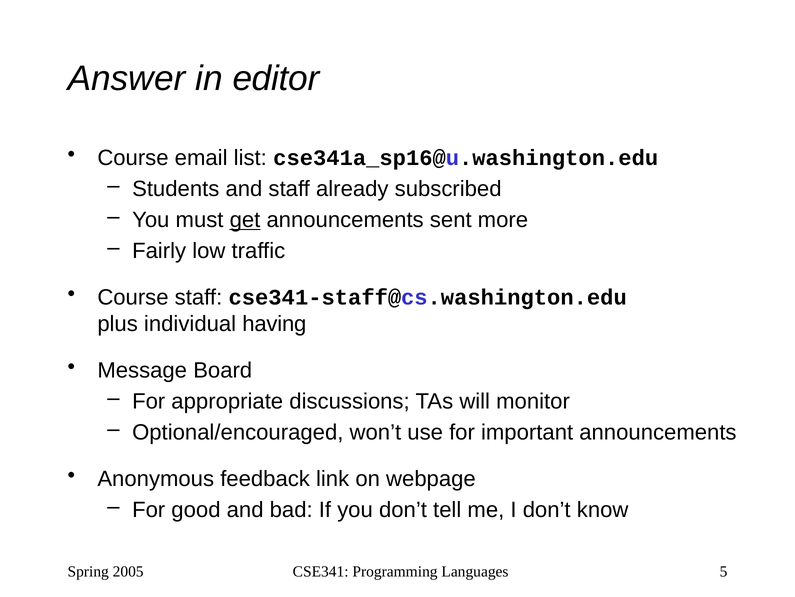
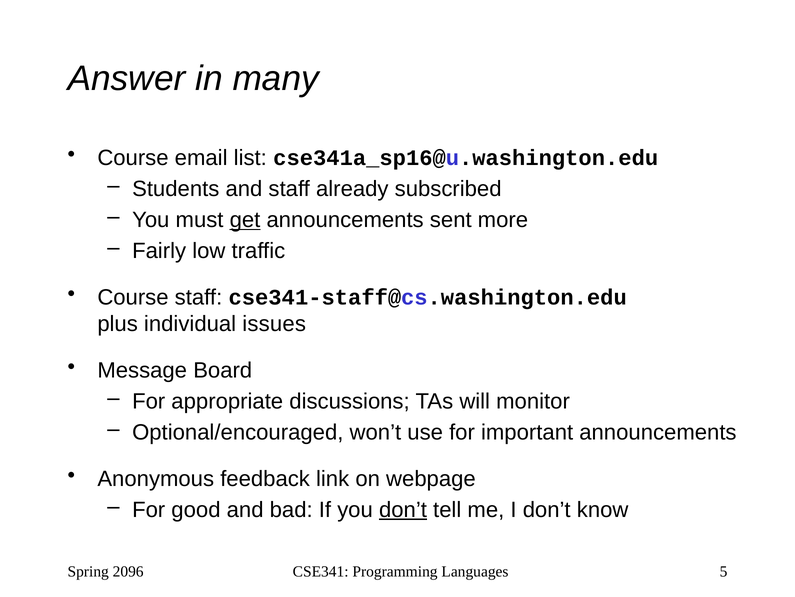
editor: editor -> many (276, 79)
having: having -> issues (274, 324)
don’t underline: none -> present (403, 509)
2005: 2005 -> 2096 (128, 571)
